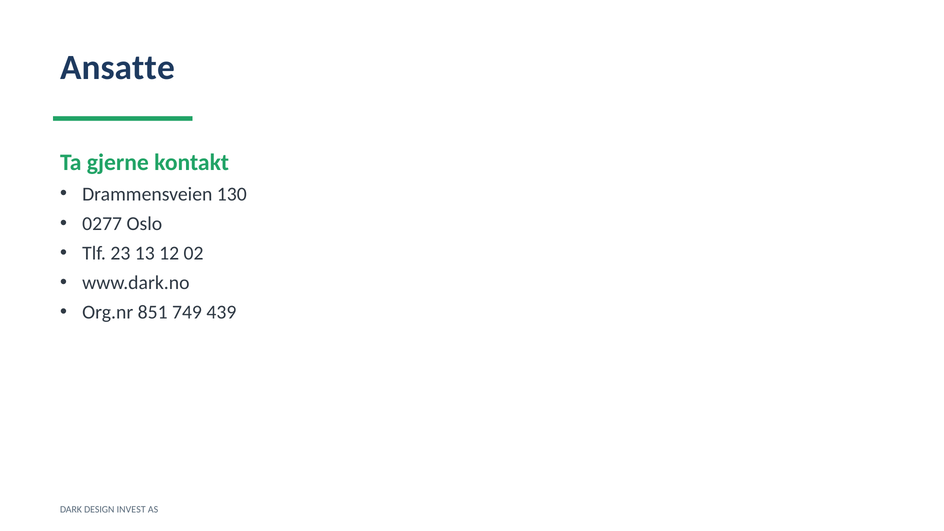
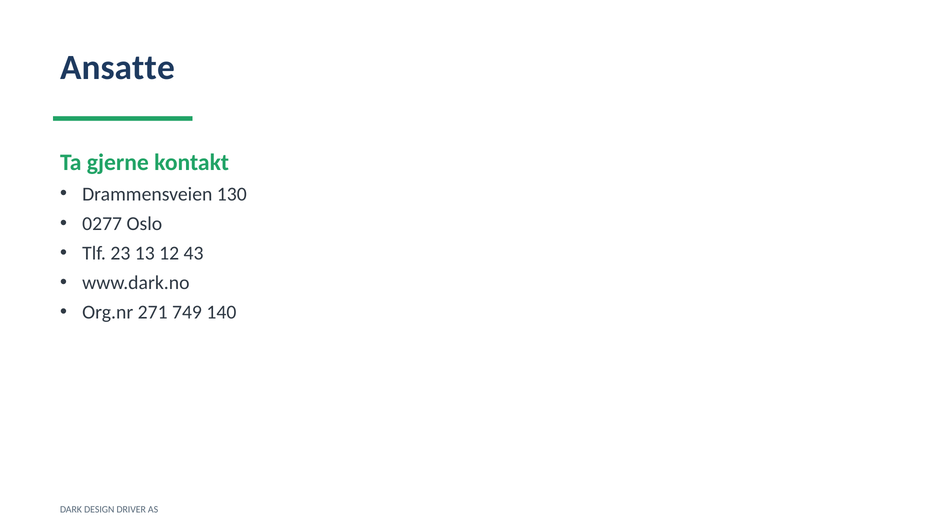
02: 02 -> 43 (194, 253)
851: 851 -> 271 (153, 312)
439: 439 -> 140 (221, 312)
INVEST: INVEST -> DRIVER (131, 509)
